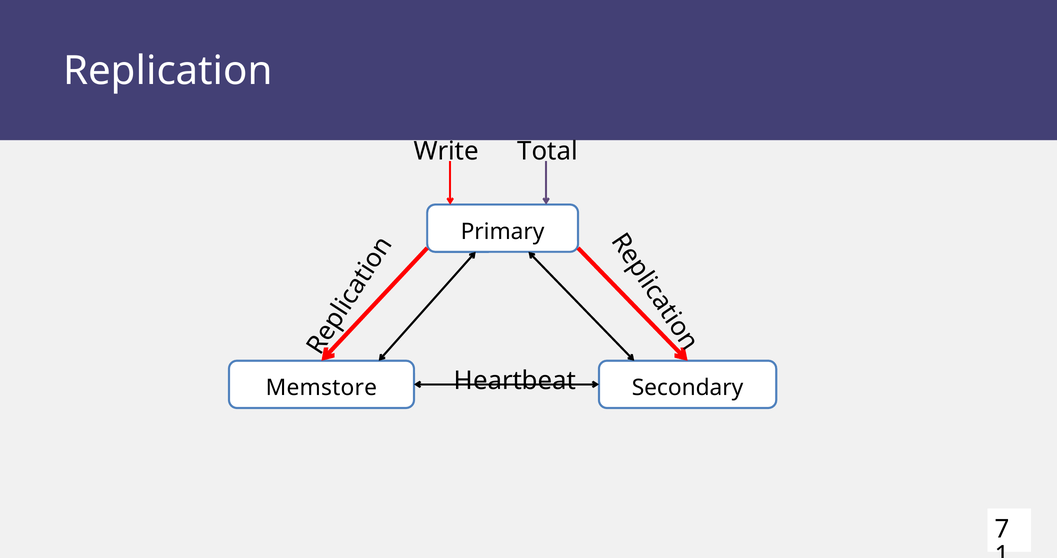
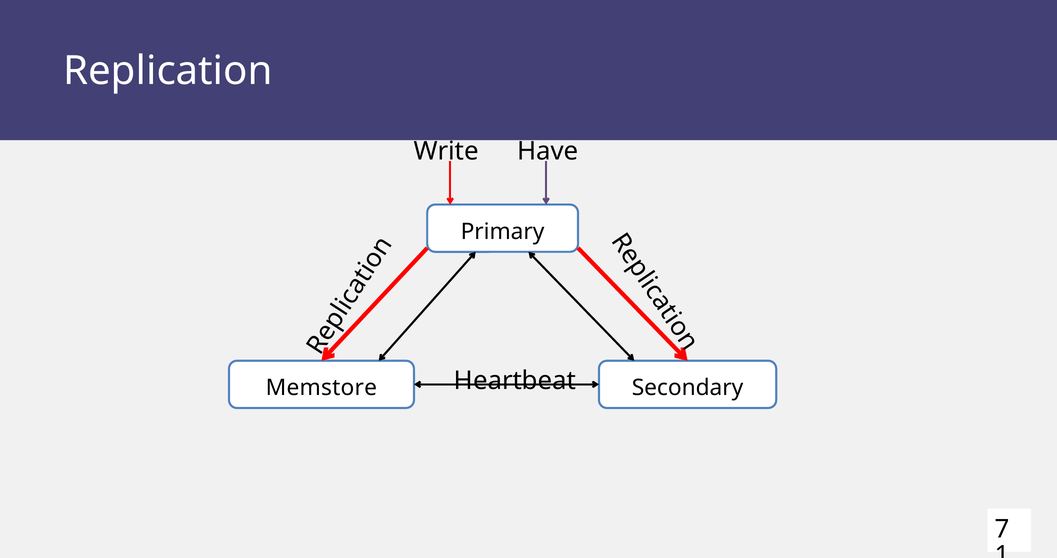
Total: Total -> Have (548, 151)
